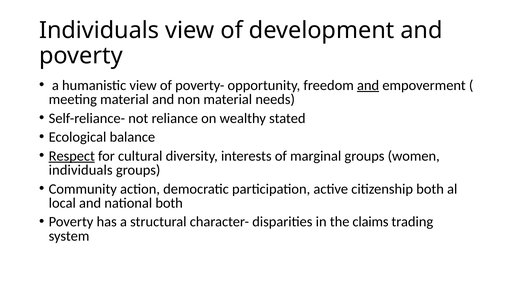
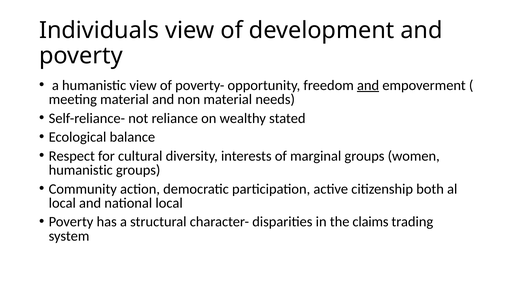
Respect underline: present -> none (72, 156)
individuals: individuals -> humanistic (81, 170)
national both: both -> local (169, 203)
